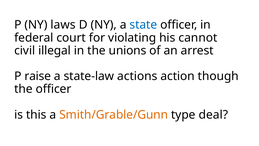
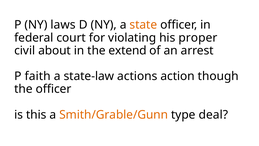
state colour: blue -> orange (143, 25)
cannot: cannot -> proper (198, 38)
illegal: illegal -> about (55, 50)
unions: unions -> extend (128, 50)
raise: raise -> faith (38, 76)
